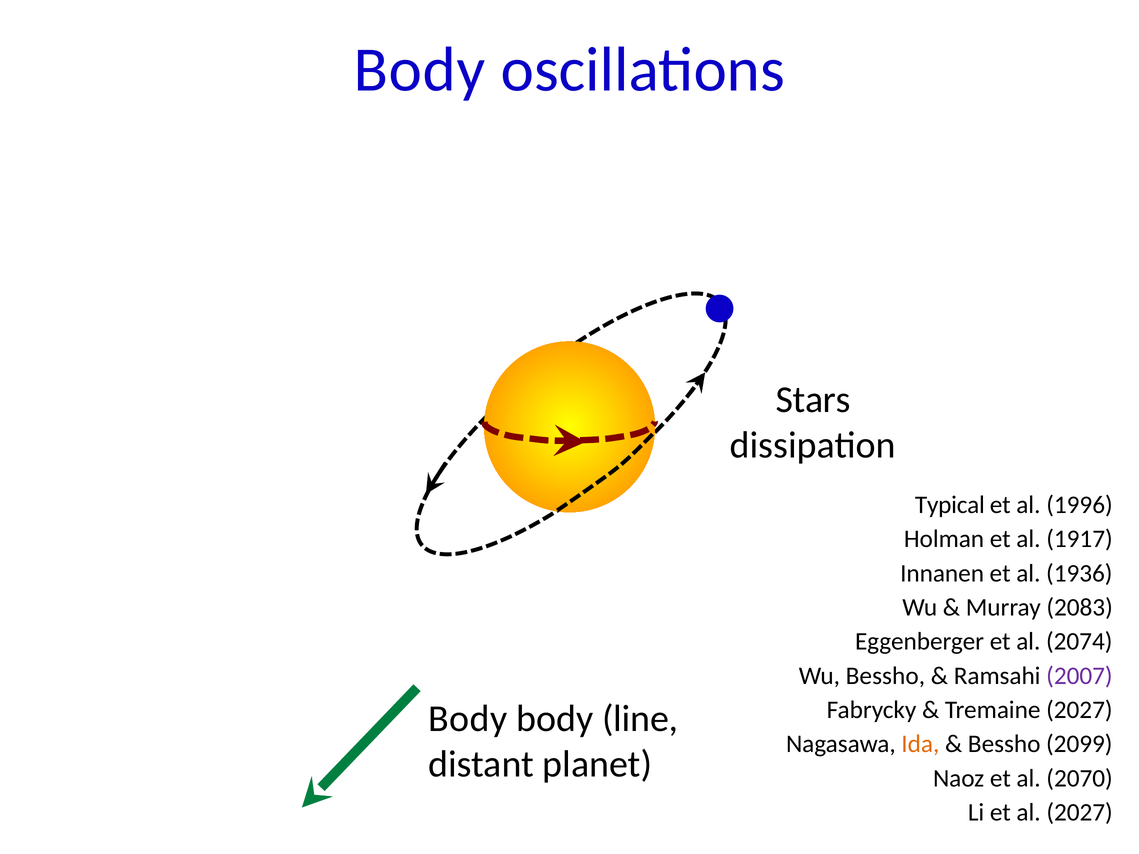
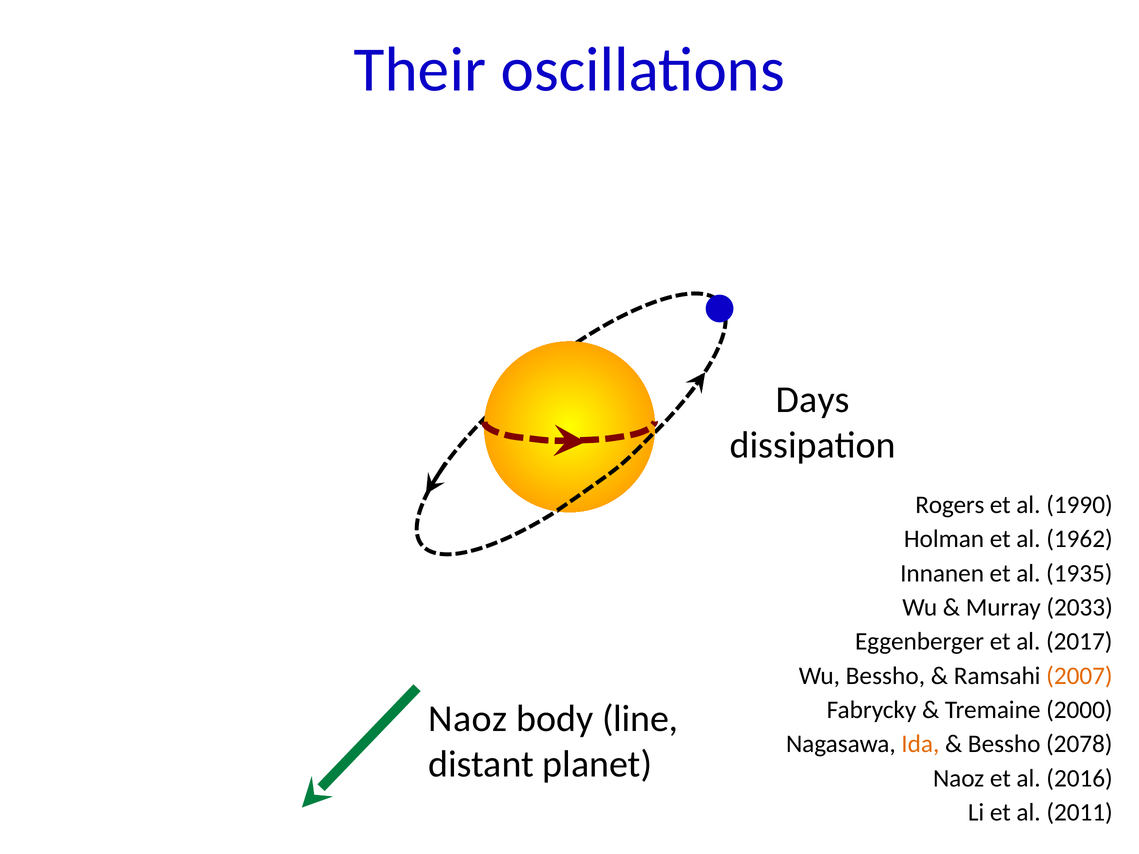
Body: Body -> Their (420, 70)
Stars: Stars -> Days (813, 400)
Typical: Typical -> Rogers (950, 505)
1996: 1996 -> 1990 (1079, 505)
1917: 1917 -> 1962 (1079, 539)
1936: 1936 -> 1935 (1079, 573)
2083: 2083 -> 2033 (1080, 608)
2074: 2074 -> 2017 (1079, 642)
2007 colour: purple -> orange (1079, 676)
Tremaine 2027: 2027 -> 2000 (1079, 710)
Body: Body -> Naoz (468, 719)
2099: 2099 -> 2078 (1079, 744)
2070: 2070 -> 2016 (1080, 778)
al 2027: 2027 -> 2011 (1080, 813)
